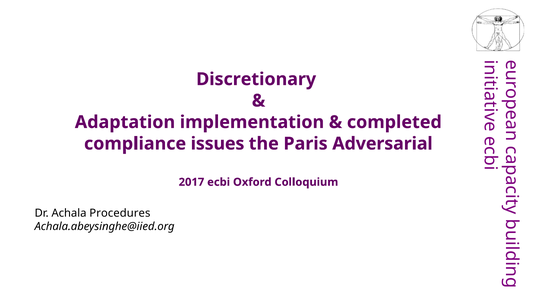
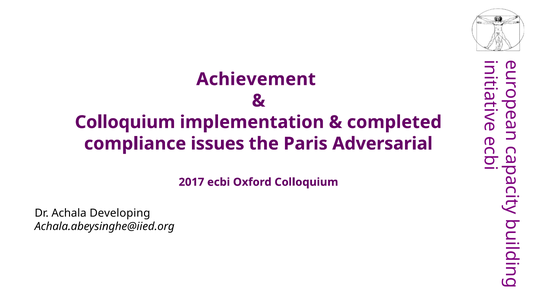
Discretionary: Discretionary -> Achievement (256, 79)
Adaptation: Adaptation -> Colloquium (125, 122)
Procedures: Procedures -> Developing (120, 213)
